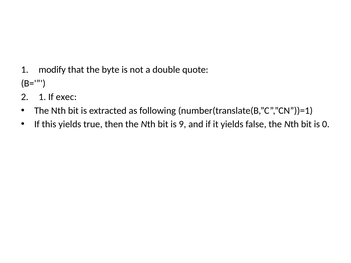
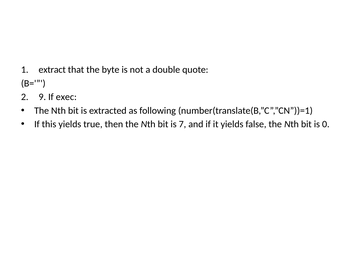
modify: modify -> extract (52, 70)
2 1: 1 -> 9 (42, 97)
9: 9 -> 7 (182, 124)
